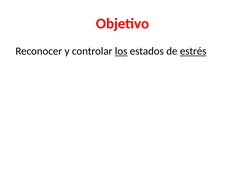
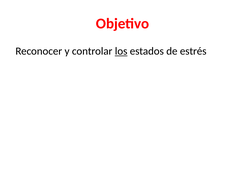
estrés underline: present -> none (193, 51)
